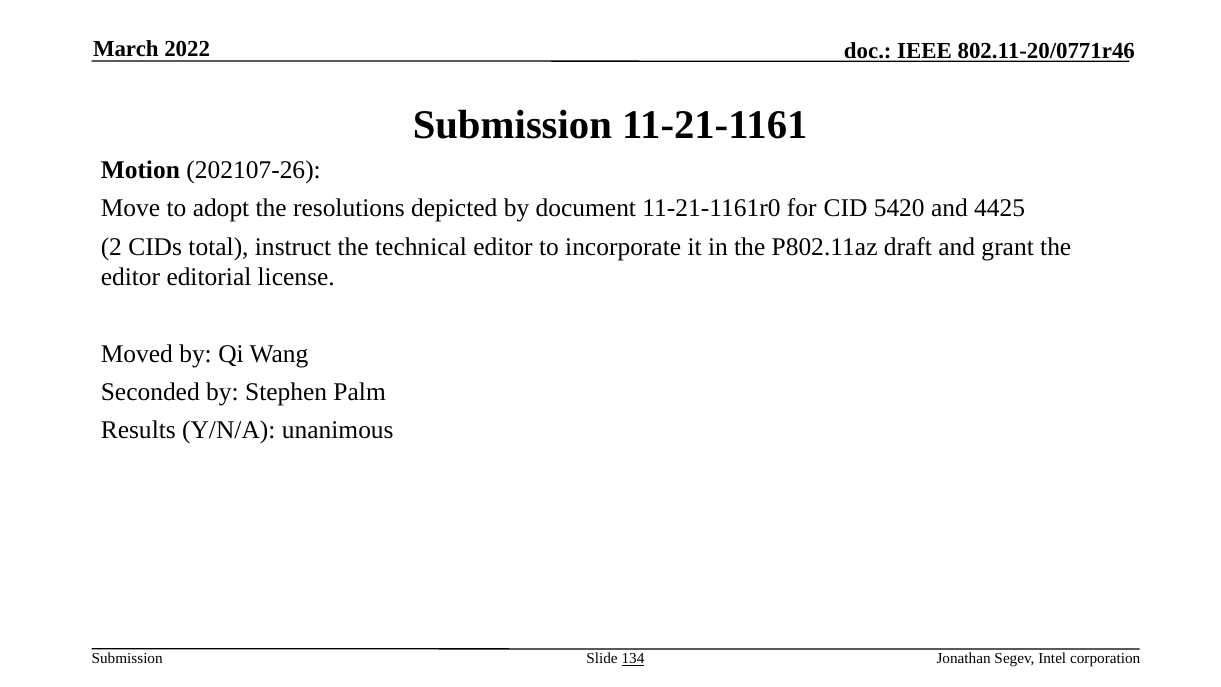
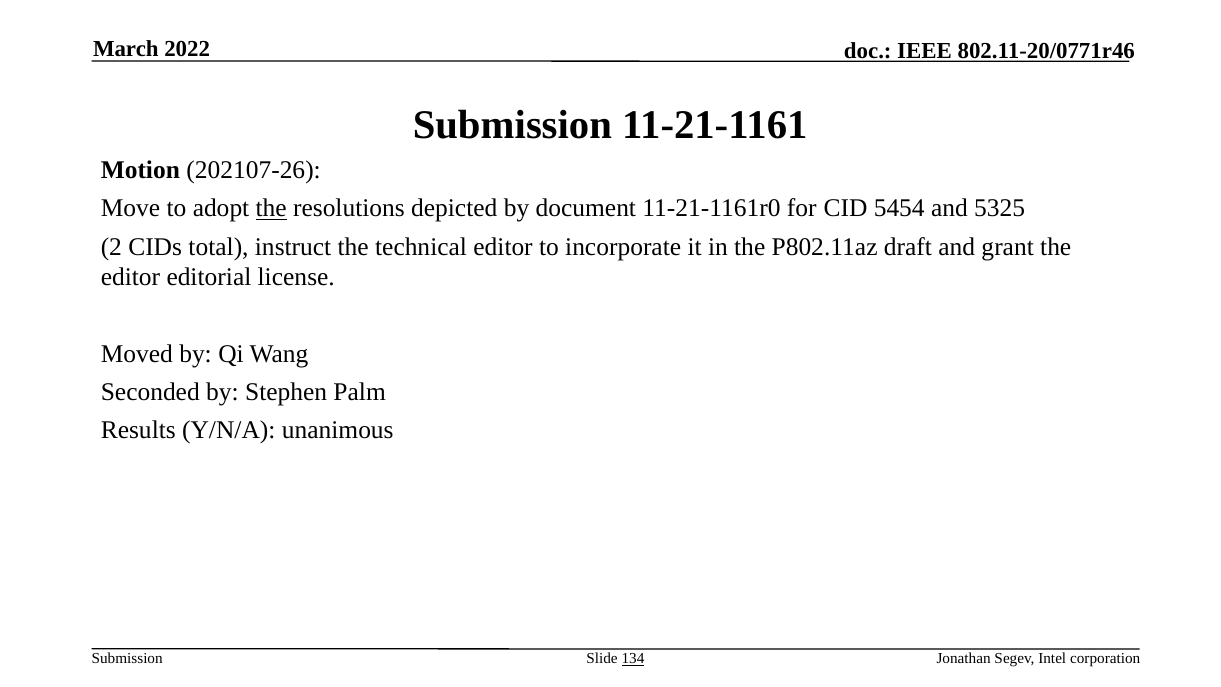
the underline: none -> present (271, 209)
5420: 5420 -> 5454 (899, 209)
4425: 4425 -> 5325 (1000, 209)
